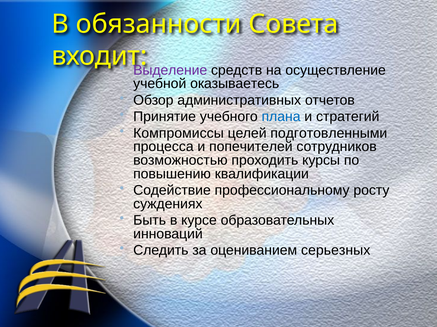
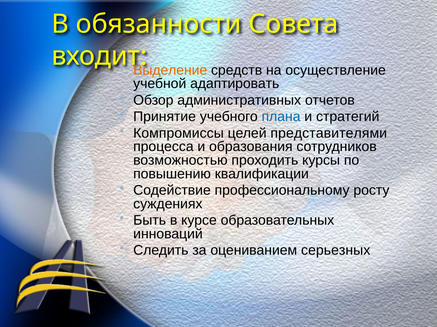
Выделение colour: purple -> orange (170, 70)
оказываетесь: оказываетесь -> адаптировать (235, 84)
подготовленными: подготовленными -> представителями (329, 134)
попечителей: попечителей -> образования (251, 147)
